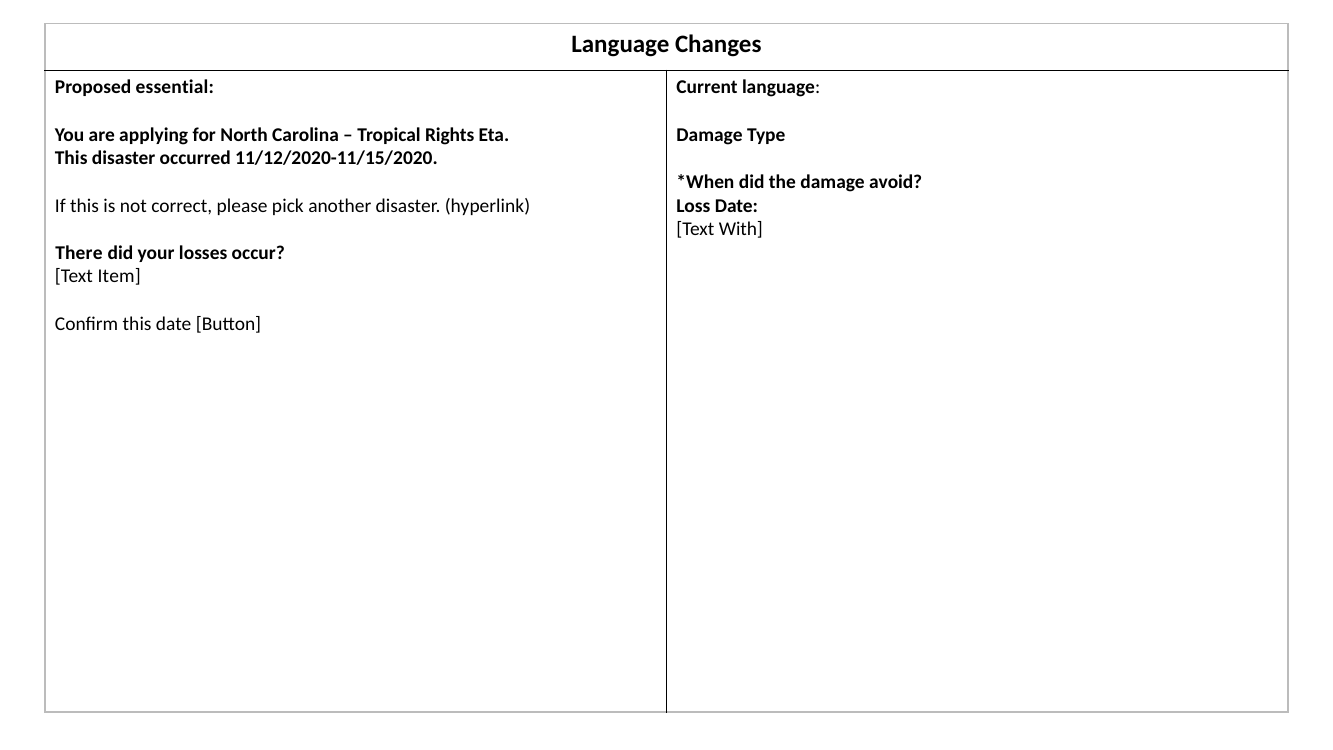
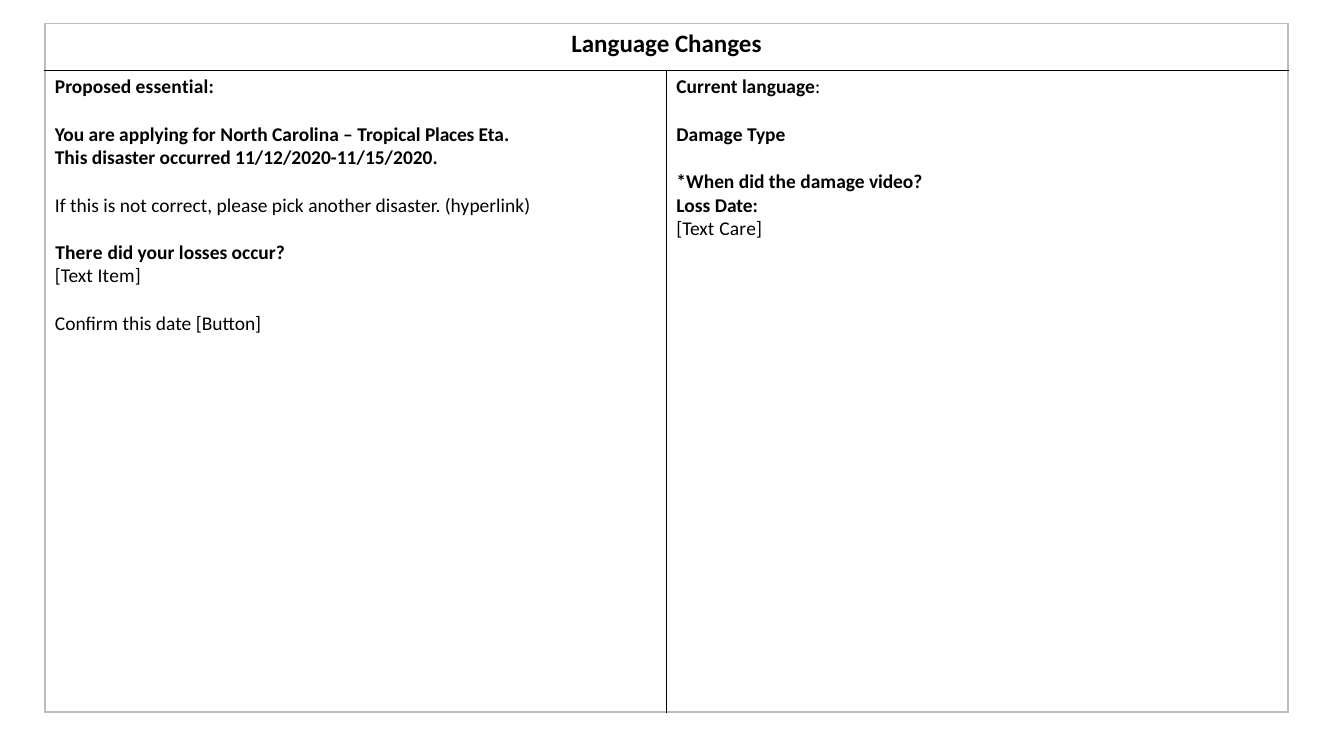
Rights: Rights -> Places (450, 135)
avoid: avoid -> video (896, 182)
With: With -> Care (741, 229)
